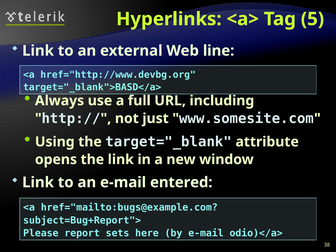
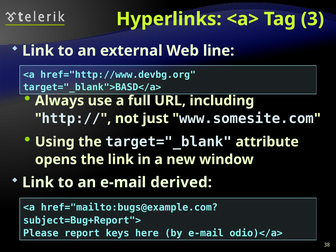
5: 5 -> 3 (312, 19)
entered: entered -> derived (181, 182)
sets: sets -> keys (117, 233)
